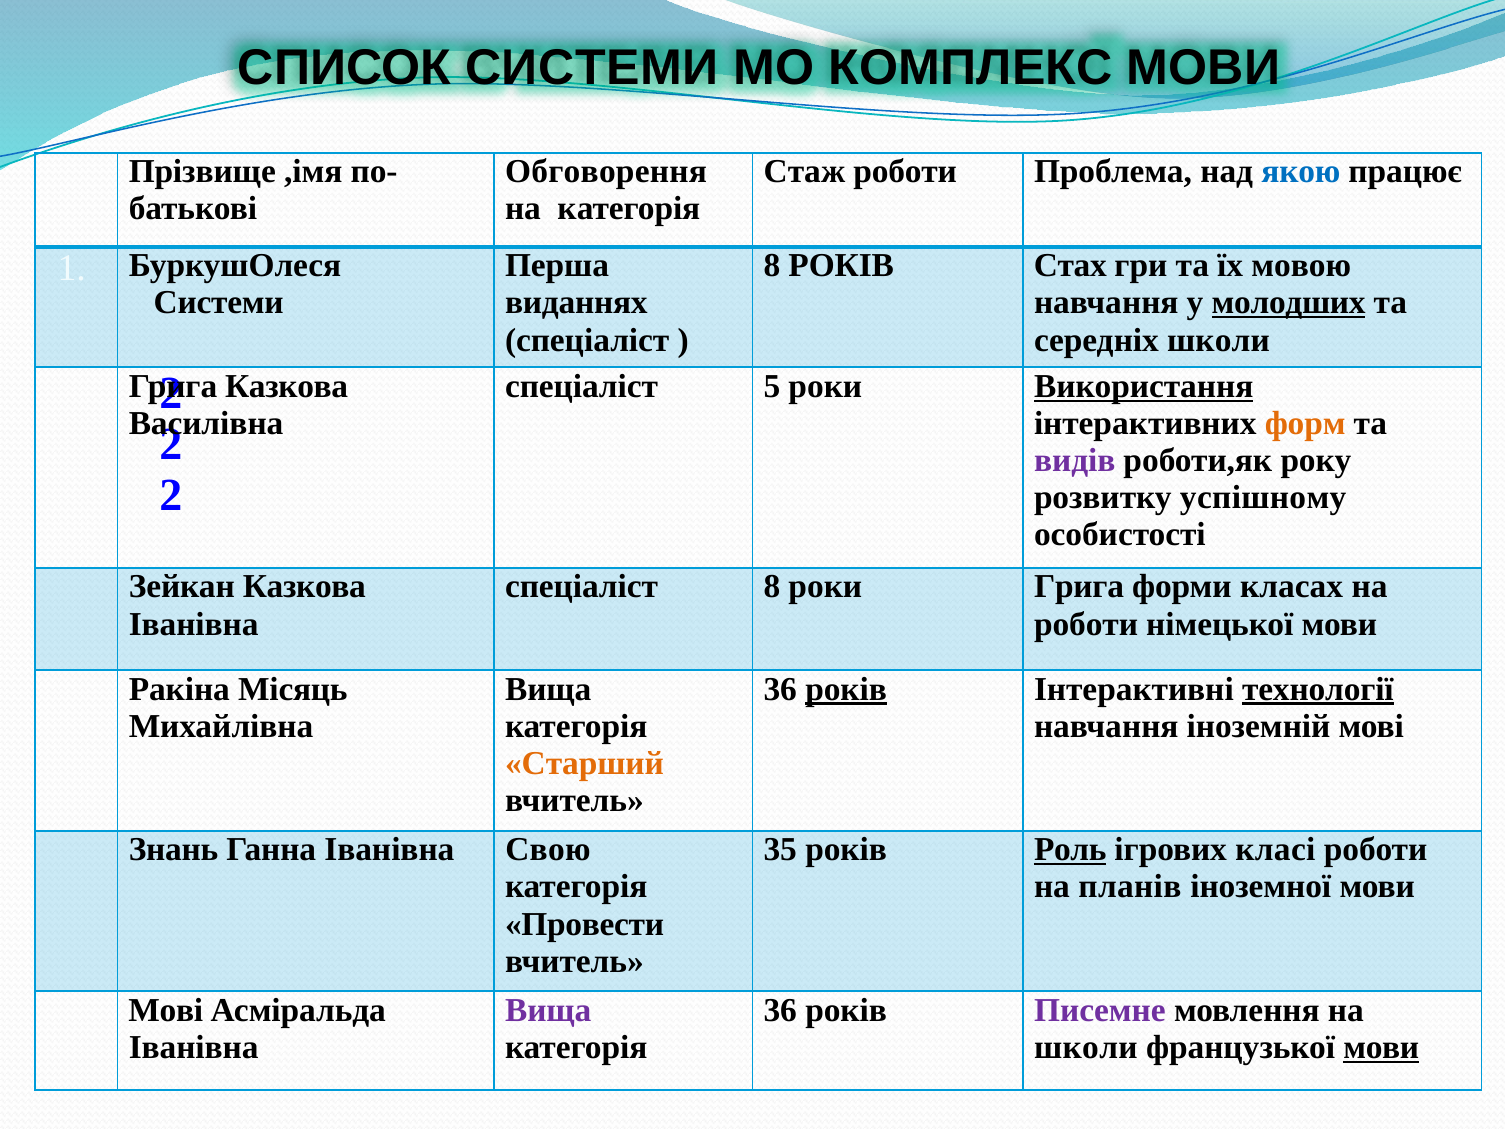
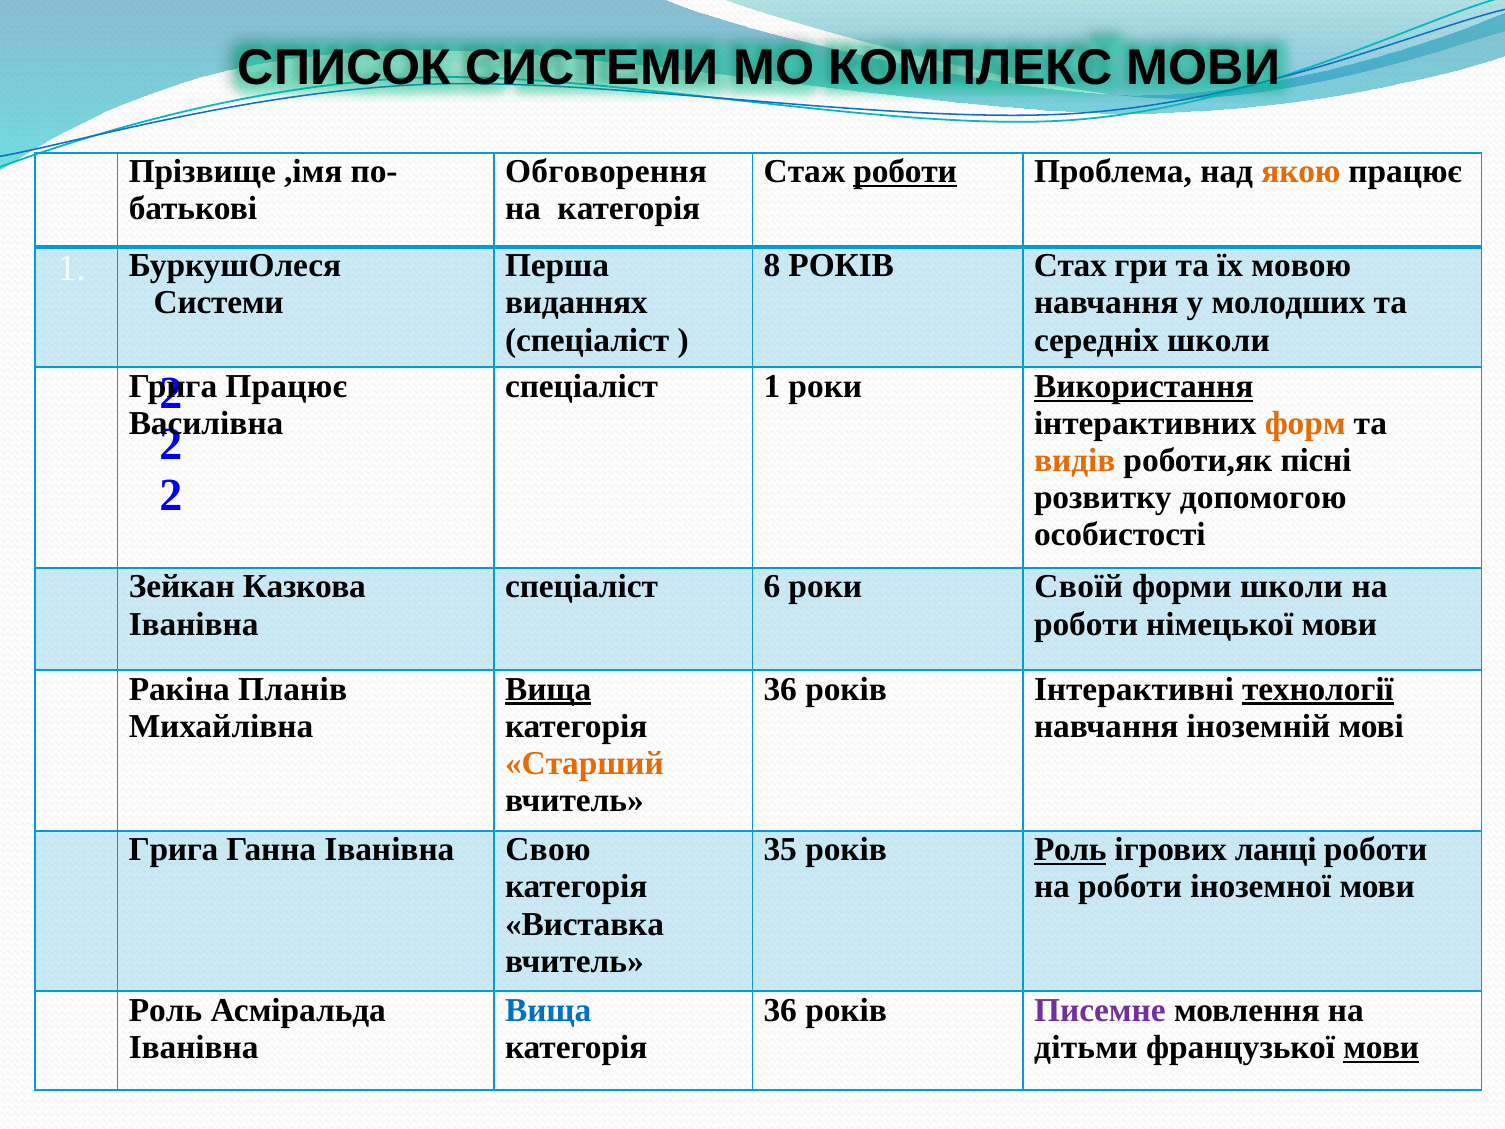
роботи underline: none -> present (905, 172)
якою colour: blue -> orange (1301, 172)
молодших underline: present -> none (1289, 303)
Казкова: Казкова -> Працює (286, 386)
спеціаліст 5: 5 -> 1 (772, 386)
видів colour: purple -> orange (1075, 460)
року: року -> пісні (1316, 460)
успішному: успішному -> допомогою (1263, 498)
спеціаліст 8: 8 -> 6 (772, 587)
роки Грига: Грига -> Своїй (1079, 587)
форми класах: класах -> школи (1292, 587)
Місяць: Місяць -> Планів (293, 689)
Вища underline: none -> present (548, 689)
років underline: present -> none (846, 689)
Знань: Знань -> Грига (174, 849)
класі: класі -> ланці (1276, 849)
планів: планів -> роботи (1130, 887)
Провести: Провести -> Виставка (585, 924)
Мові: Мові -> Роль (166, 1010)
Вища colour: purple -> blue (548, 1010)
школи: школи -> дітьми (1086, 1047)
